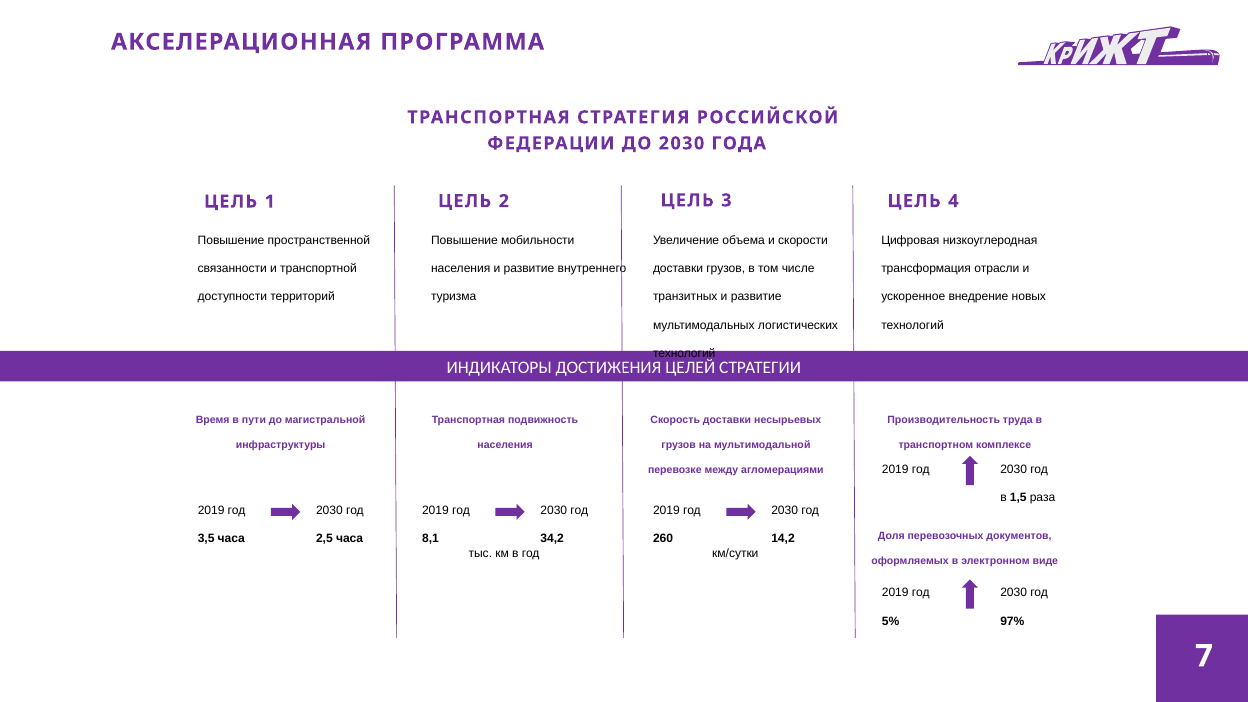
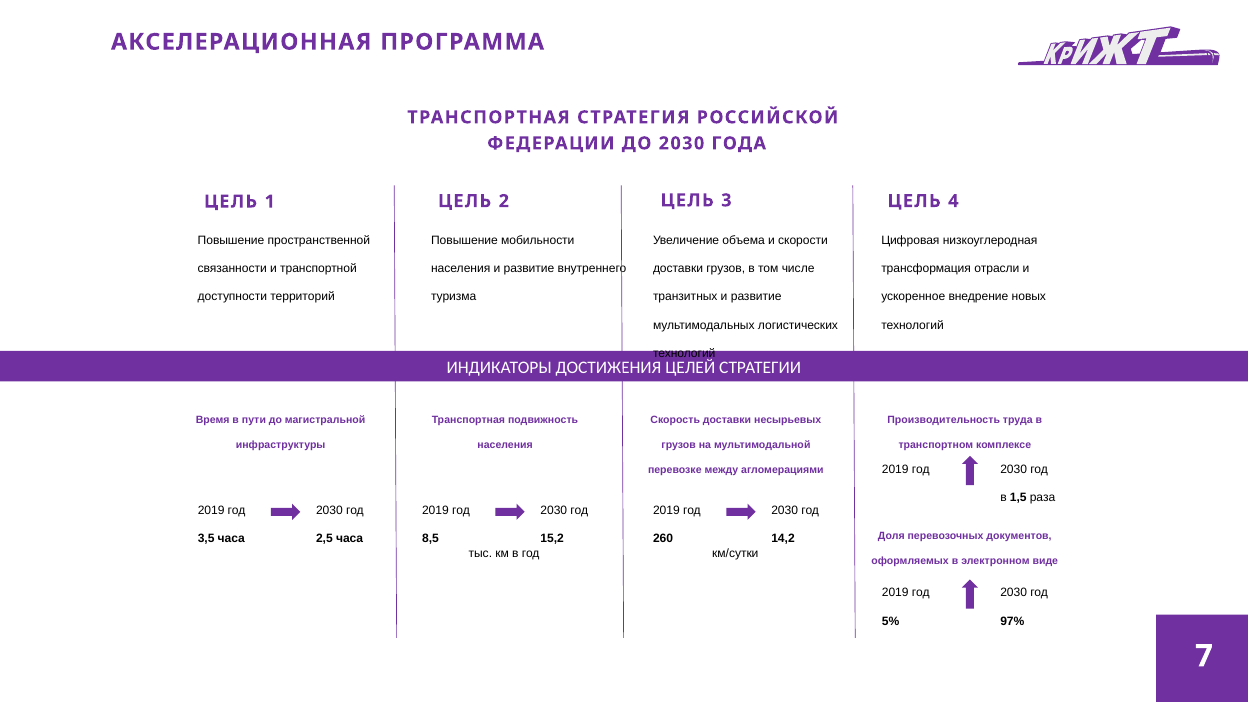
8,1: 8,1 -> 8,5 (431, 539)
34,2: 34,2 -> 15,2 (552, 539)
